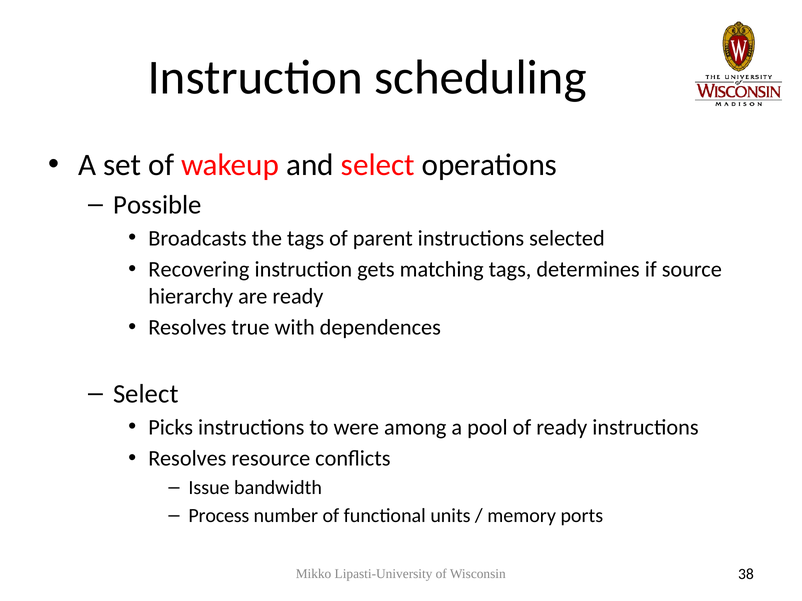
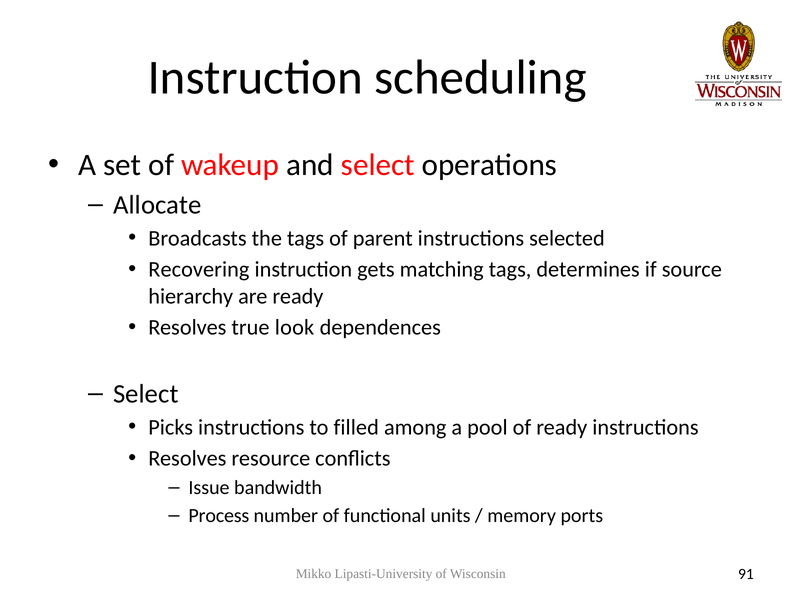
Possible: Possible -> Allocate (157, 205)
with: with -> look (295, 328)
were: were -> filled (356, 428)
38: 38 -> 91 (746, 574)
